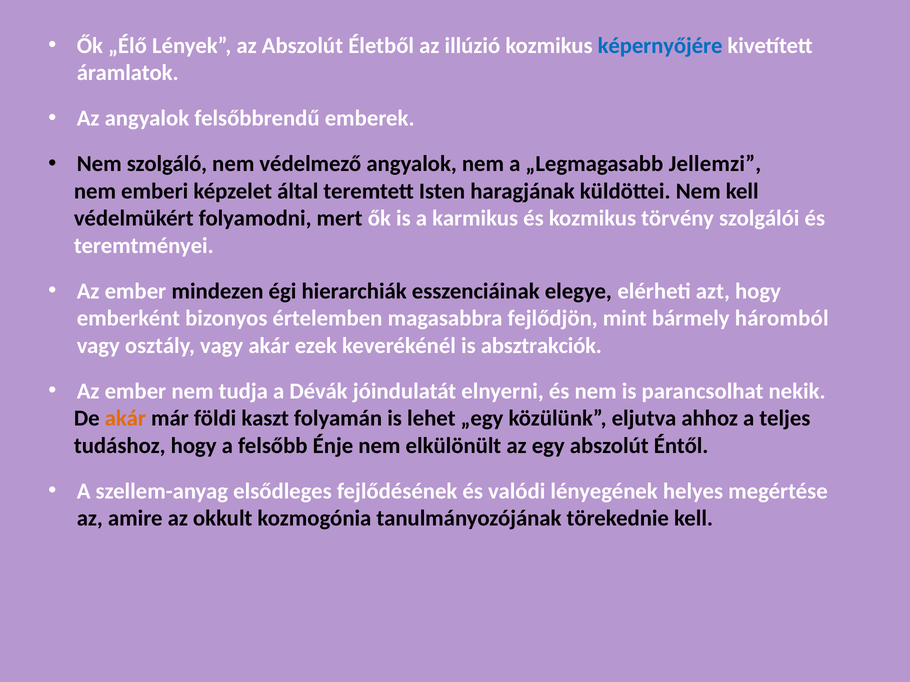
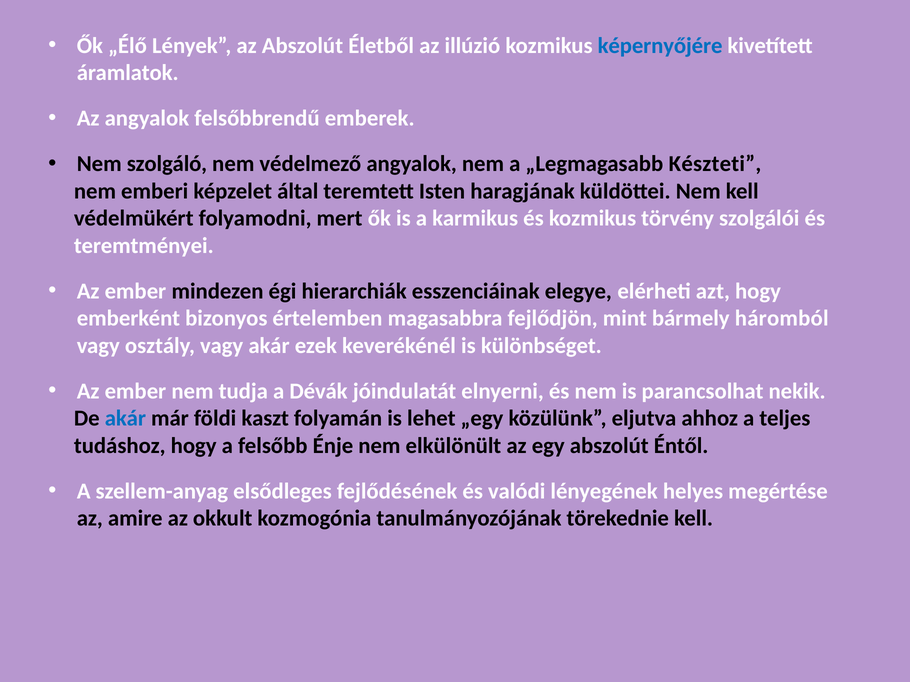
Jellemzi: Jellemzi -> Készteti (715, 164)
absztrakciók: absztrakciók -> különbséget (541, 346)
akár colour: orange -> blue (125, 419)
